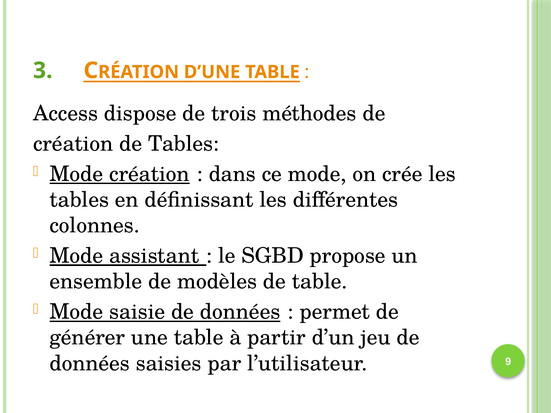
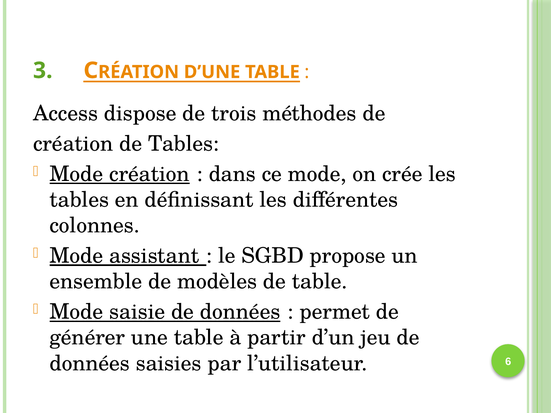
9: 9 -> 6 (508, 362)
